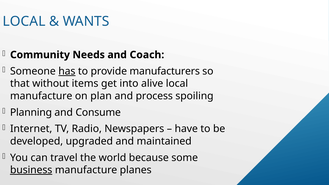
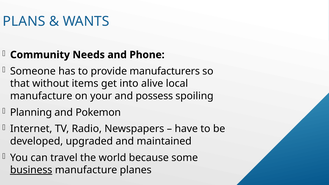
LOCAL: LOCAL -> PLANS (24, 21)
Coach: Coach -> Phone (147, 55)
has underline: present -> none (67, 71)
plan: plan -> your (101, 96)
process: process -> possess (154, 96)
Consume: Consume -> Pokemon (98, 112)
